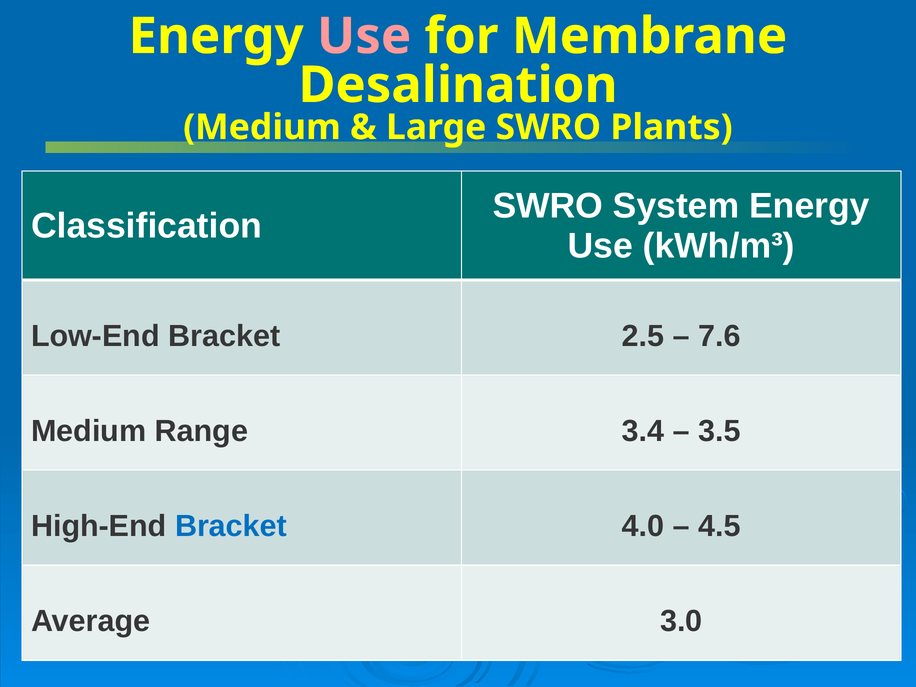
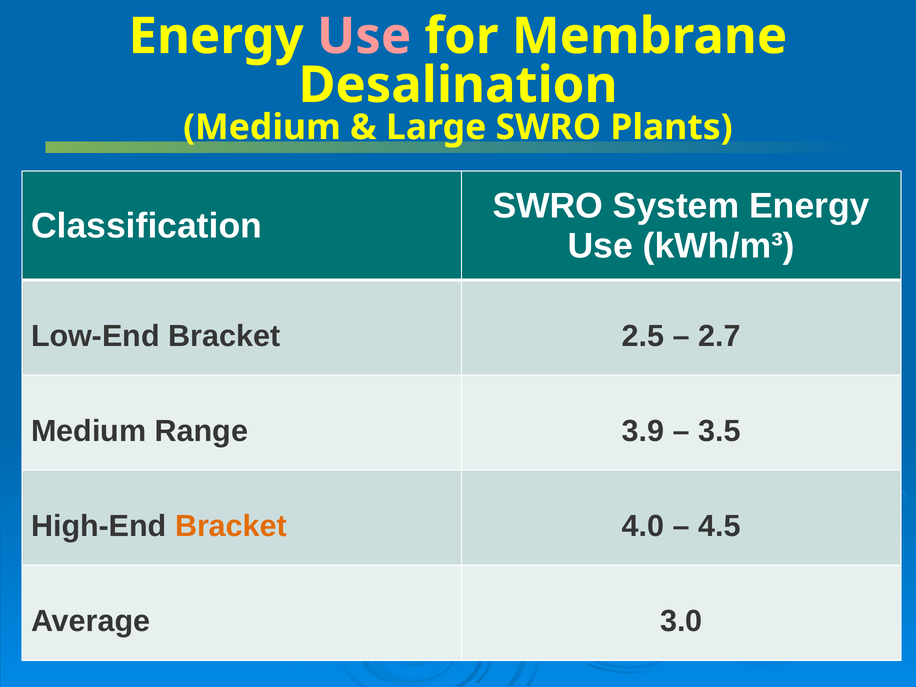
7.6: 7.6 -> 2.7 (719, 336)
3.4: 3.4 -> 3.9 (643, 431)
Bracket colour: blue -> orange (231, 526)
